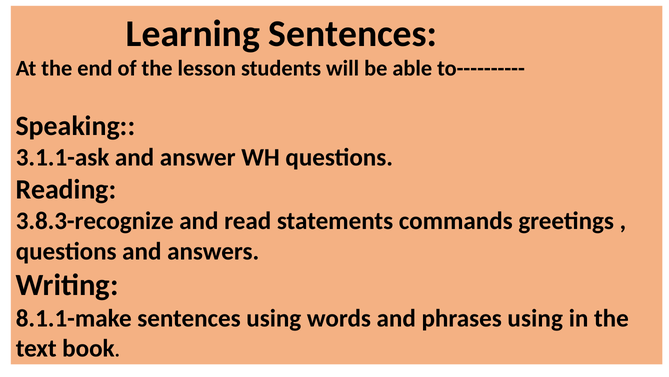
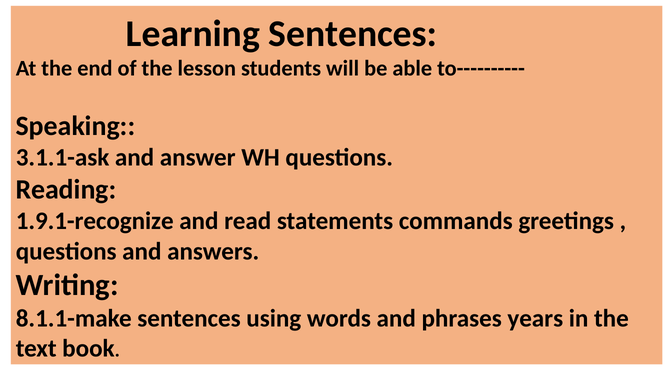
3.8.3-recognize: 3.8.3-recognize -> 1.9.1-recognize (95, 221)
phrases using: using -> years (535, 318)
